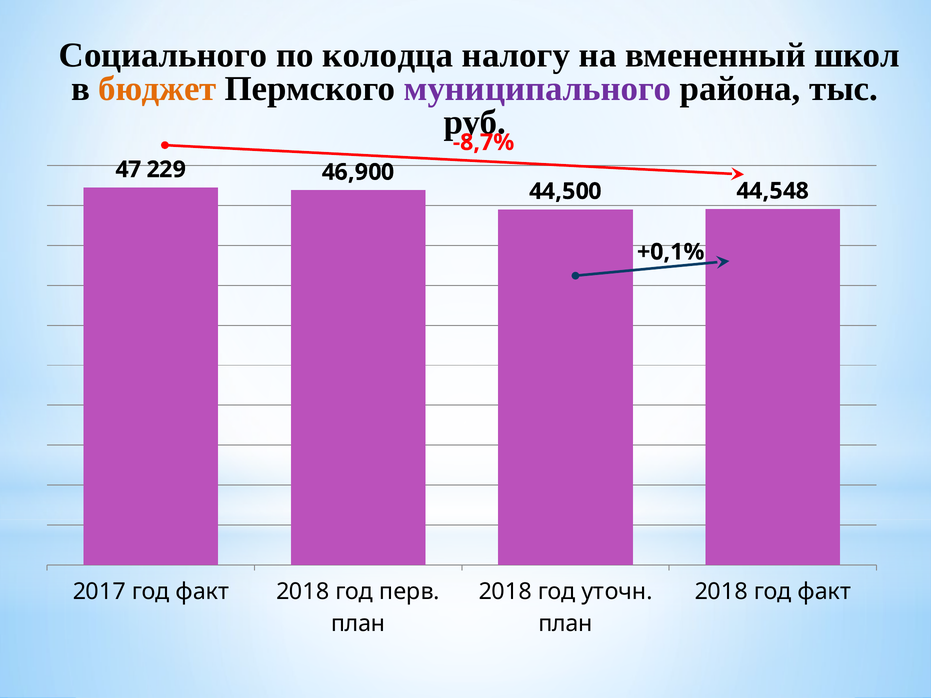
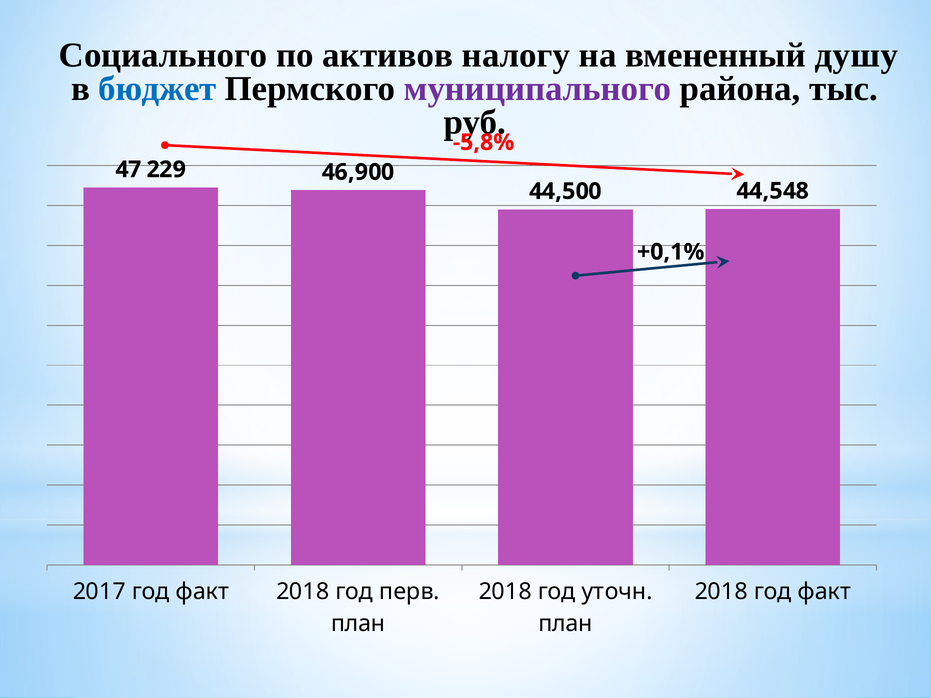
колодца: колодца -> активов (388, 55)
школ: школ -> душу (857, 55)
бюджет colour: orange -> blue (157, 89)
-8,7%: -8,7% -> -5,8% (483, 142)
